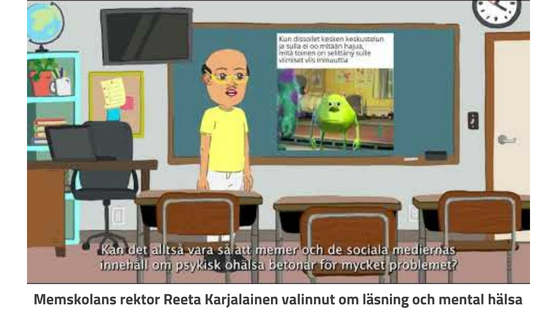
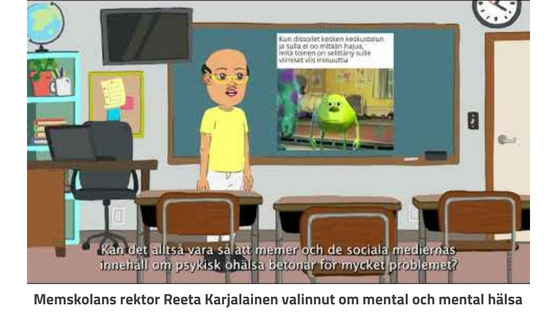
om läsning: läsning -> mental (386, 300)
